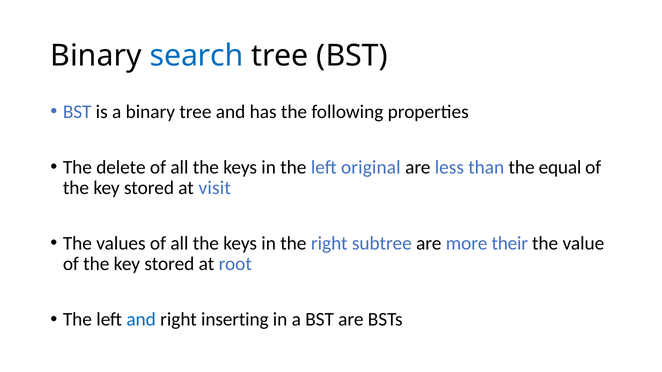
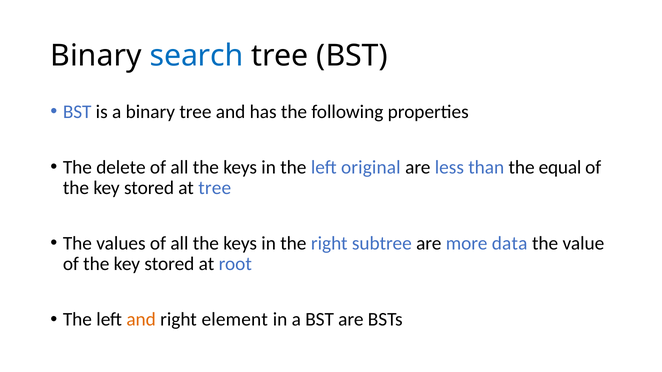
at visit: visit -> tree (215, 188)
their: their -> data (510, 244)
and colour: blue -> orange (141, 320)
inserting: inserting -> element (235, 320)
